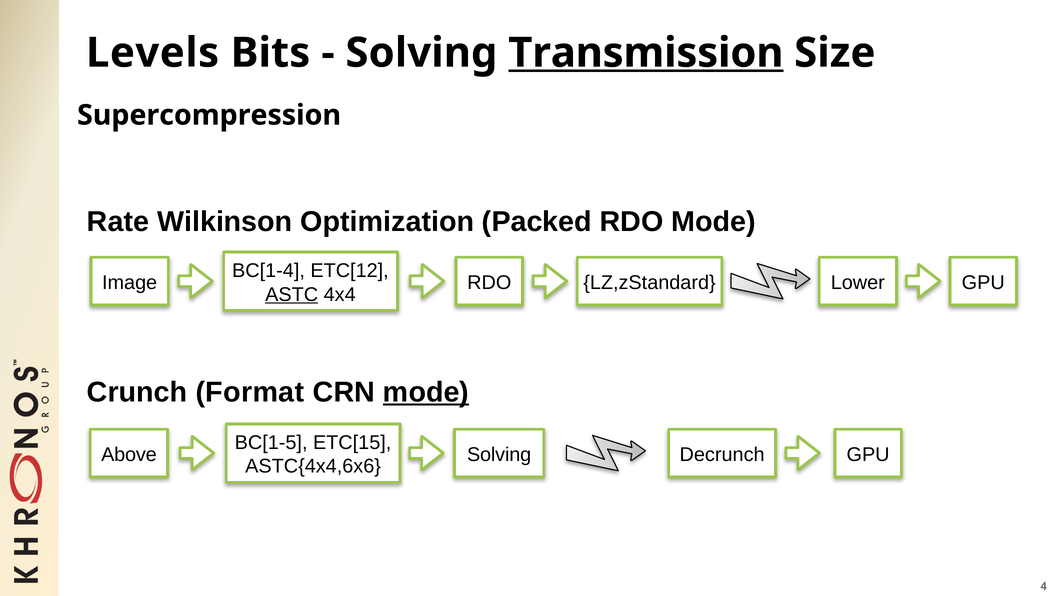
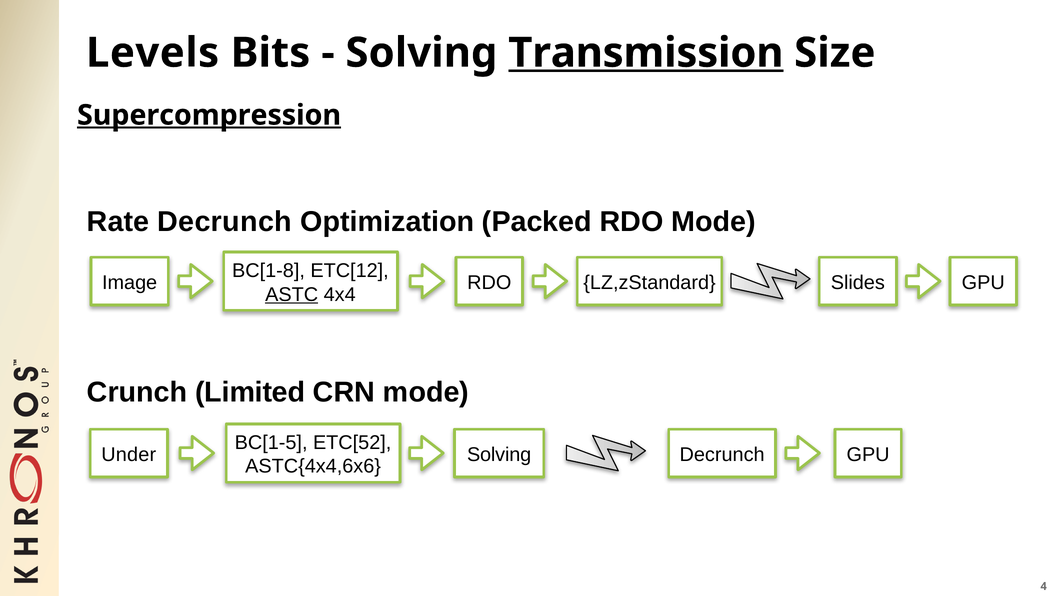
Supercompression underline: none -> present (209, 115)
Rate Wilkinson: Wilkinson -> Decrunch (225, 222)
BC[1-4: BC[1-4 -> BC[1-8 (269, 271)
Lower: Lower -> Slides (858, 283)
Format: Format -> Limited (250, 392)
mode underline: present -> none (426, 392)
ETC[15: ETC[15 -> ETC[52 (352, 443)
Above: Above -> Under (129, 455)
